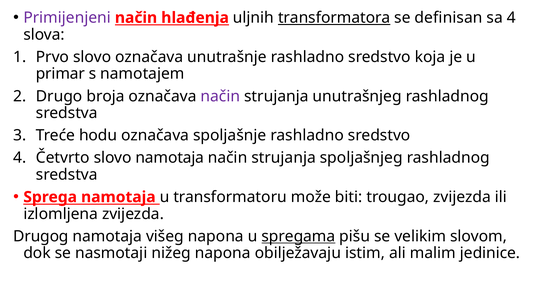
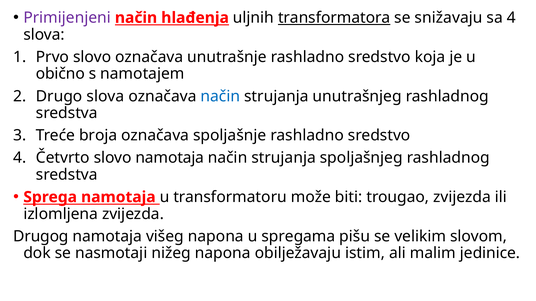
definisan: definisan -> snižavaju (449, 18)
primar: primar -> obično (60, 74)
Drugo broja: broja -> slova (105, 96)
način colour: purple -> blue (220, 96)
hodu: hodu -> broja (98, 136)
spregama underline: present -> none (298, 237)
